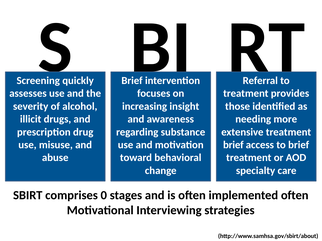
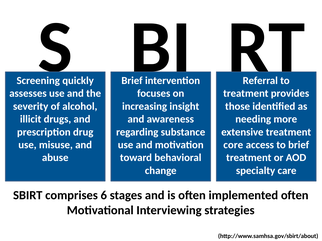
brief: brief -> core (233, 145)
0: 0 -> 6 (104, 196)
